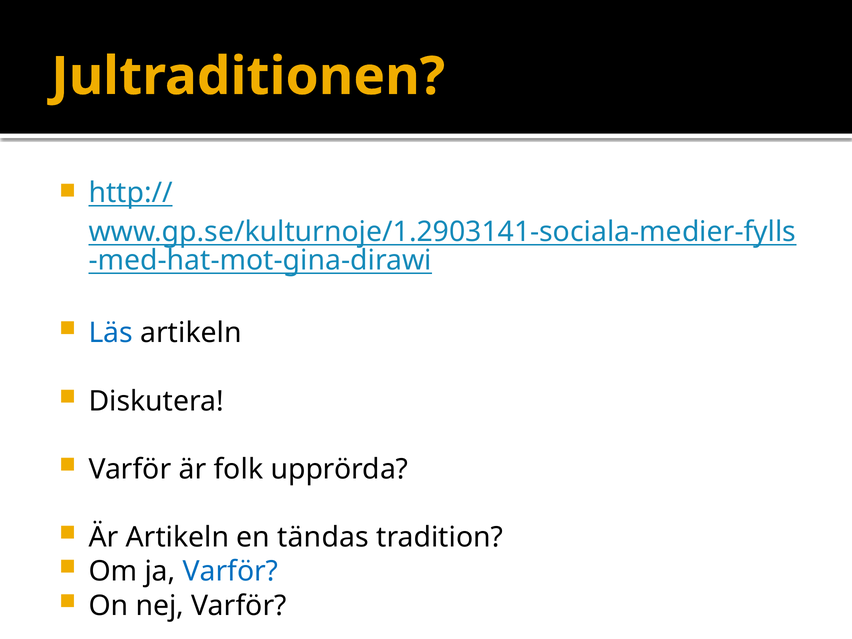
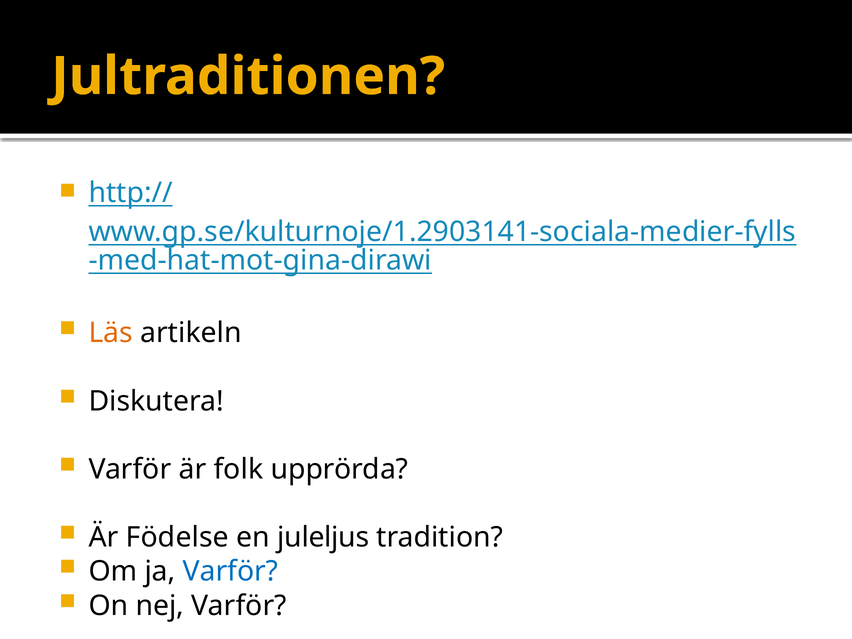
Läs colour: blue -> orange (111, 333)
Är Artikeln: Artikeln -> Födelse (177, 537)
tändas: tändas -> juleljus (323, 537)
